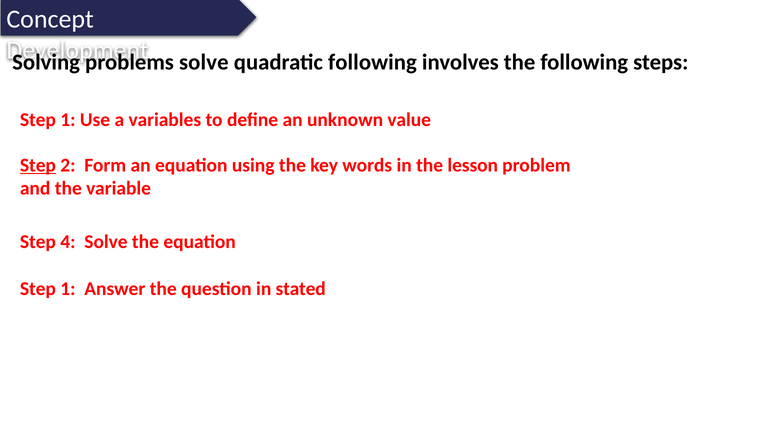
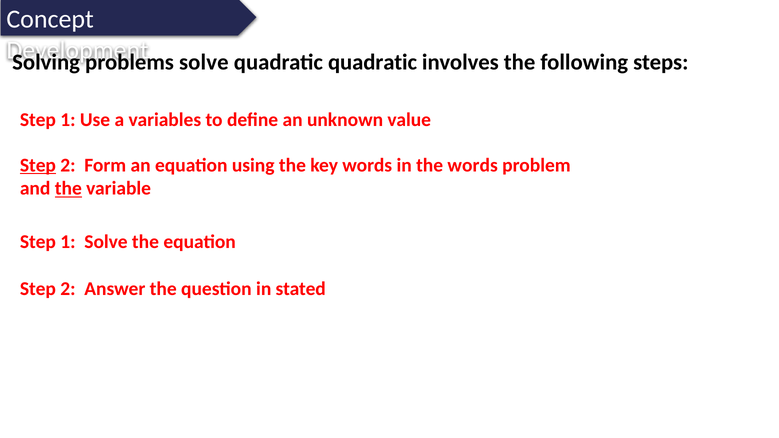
quadratic following: following -> quadratic (373, 63)
the lesson: lesson -> words (473, 165)
the underline: none -> present (68, 189)
4: 4 -> 1 (68, 242)
1: 1 -> 2 (68, 289)
